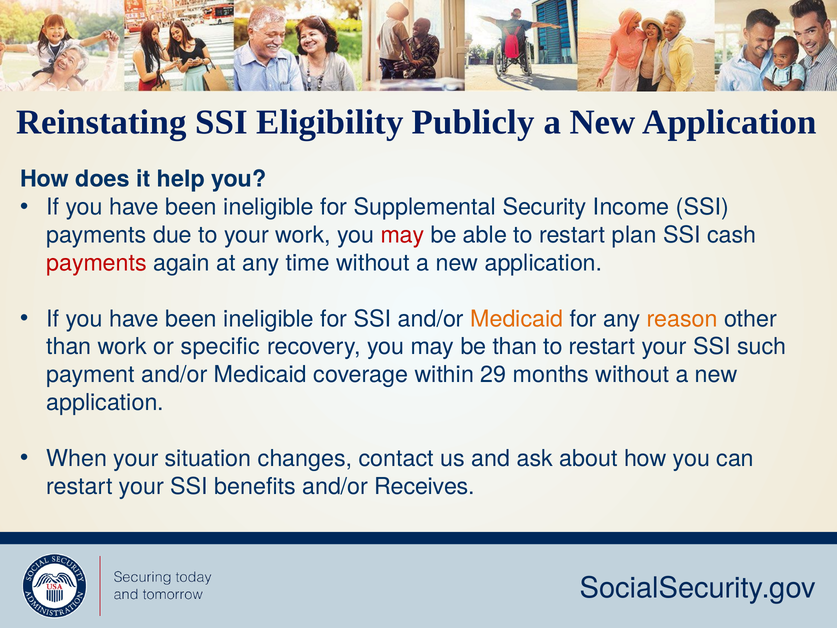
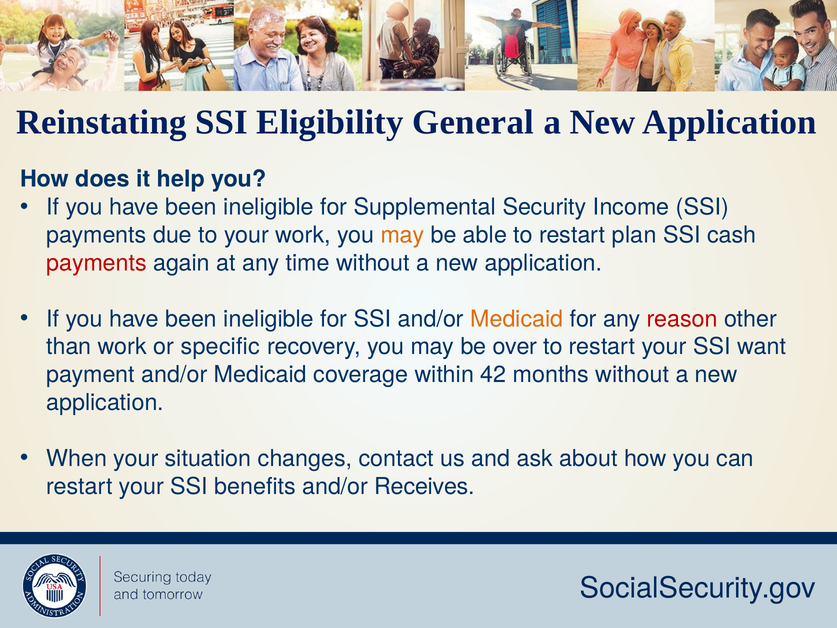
Publicly: Publicly -> General (473, 122)
may colour: red -> orange (403, 235)
reason colour: orange -> red (682, 319)
be than: than -> over (515, 347)
such: such -> want (762, 347)
29: 29 -> 42 (493, 375)
